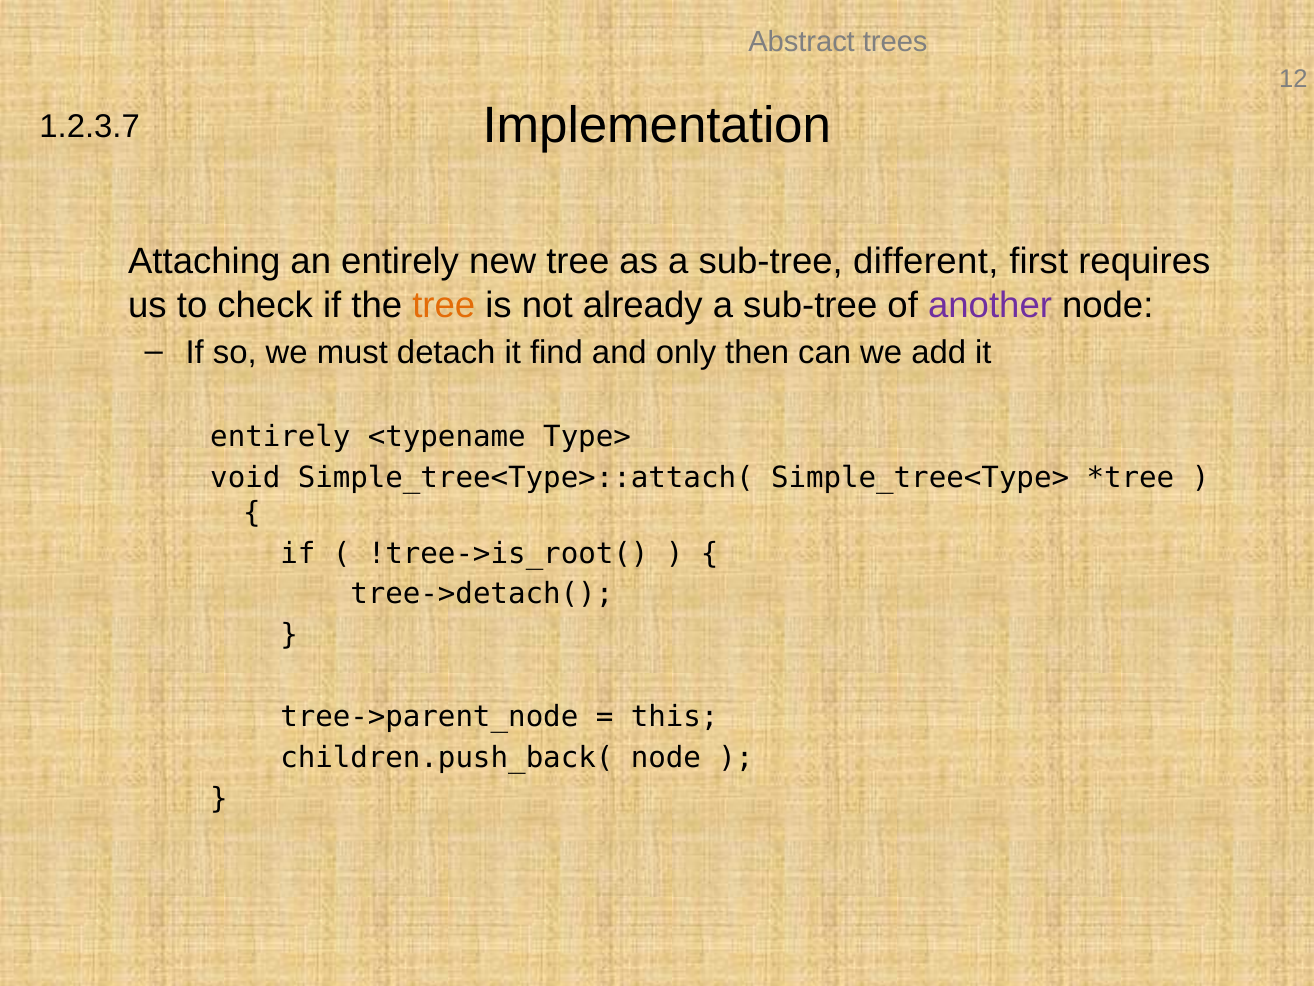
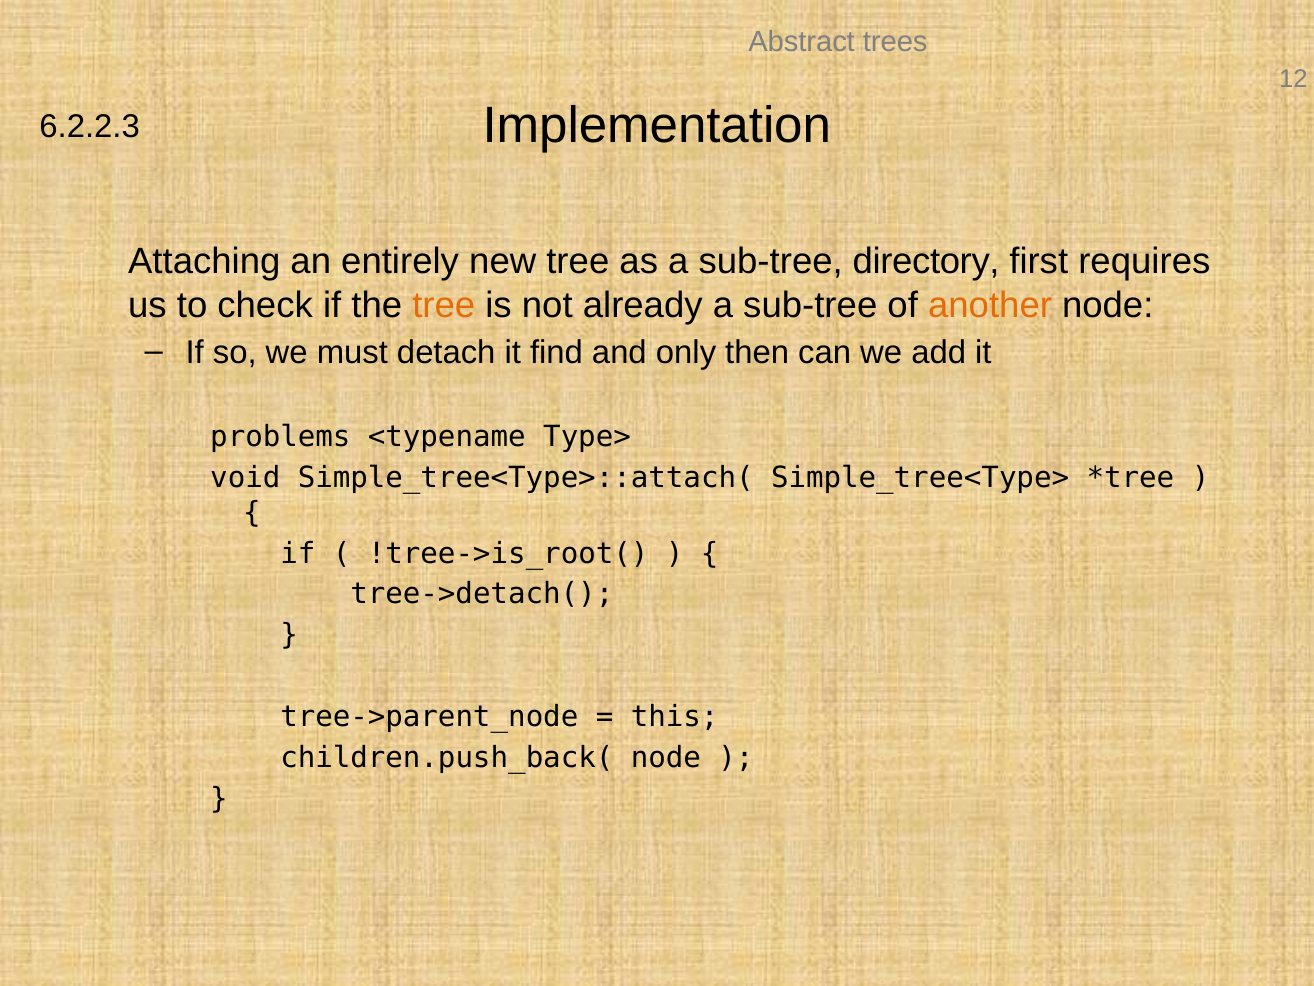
1.2.3.7: 1.2.3.7 -> 6.2.2.3 (90, 127)
different: different -> directory (926, 261)
another colour: purple -> orange (990, 305)
entirely: entirely -> problems (280, 436)
